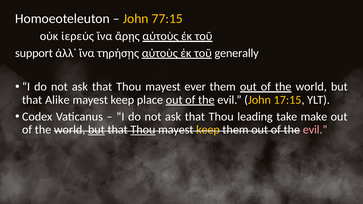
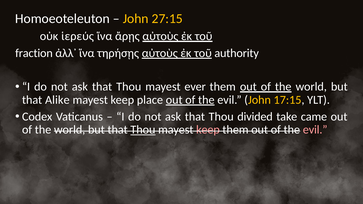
77:15: 77:15 -> 27:15 (167, 19)
support: support -> fraction (34, 53)
generally: generally -> authority (237, 53)
leading: leading -> divided (255, 117)
make: make -> came (314, 117)
but underline: present -> none (96, 130)
keep colour: yellow -> pink (208, 130)
